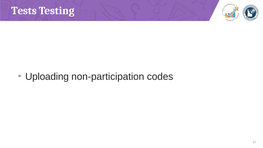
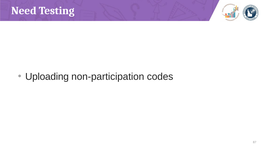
Tests: Tests -> Need (24, 11)
